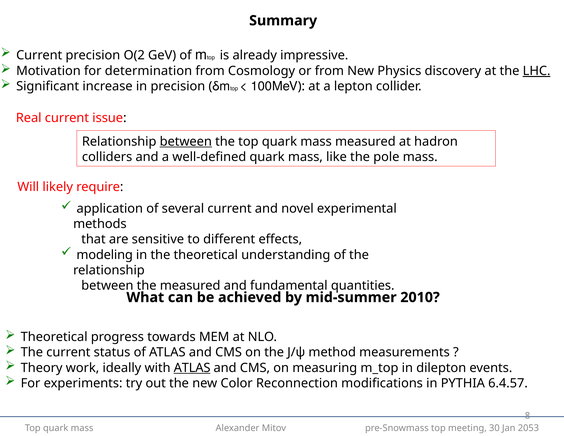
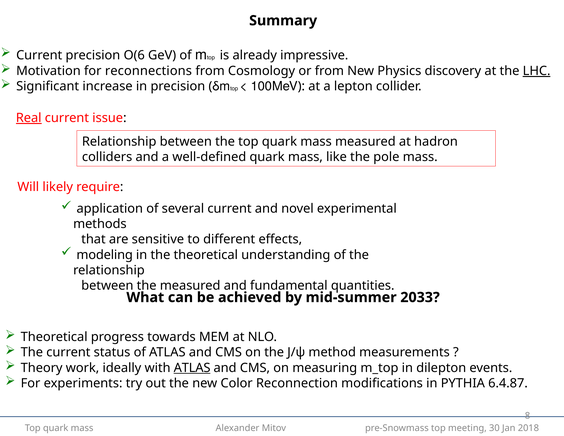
O(2: O(2 -> O(6 (134, 55)
determination: determination -> reconnections (148, 71)
Real underline: none -> present (29, 118)
between underline: present -> none (186, 141)
2010: 2010 -> 2033 (420, 297)
6.4.57: 6.4.57 -> 6.4.87 (508, 383)
2053: 2053 -> 2018 (528, 428)
